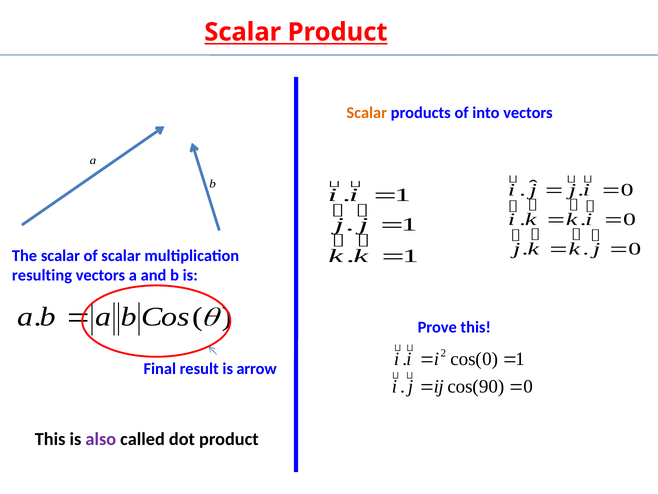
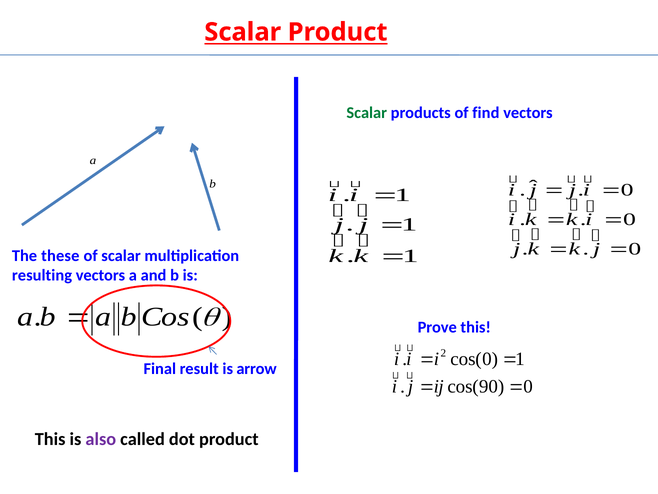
Scalar colour: orange -> green (367, 113)
into: into -> find (486, 113)
The scalar: scalar -> these (60, 255)
